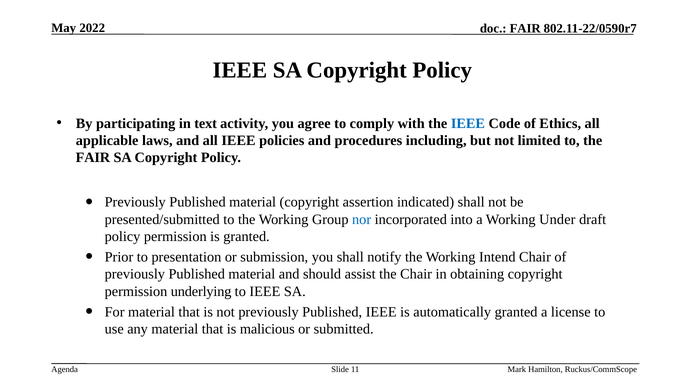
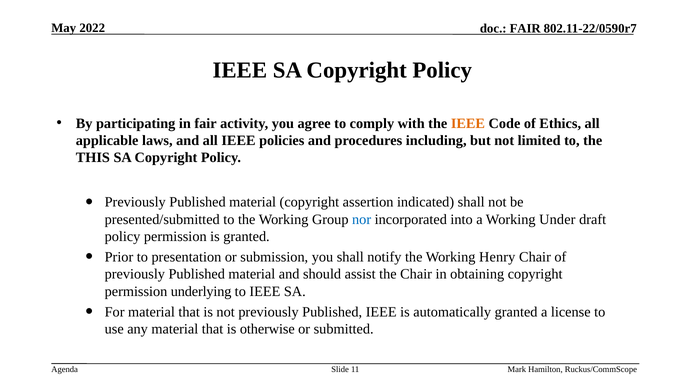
in text: text -> fair (206, 123)
IEEE colour: blue -> orange (468, 123)
FAIR: FAIR -> THIS (93, 158)
Intend: Intend -> Henry (497, 257)
malicious: malicious -> otherwise (267, 329)
